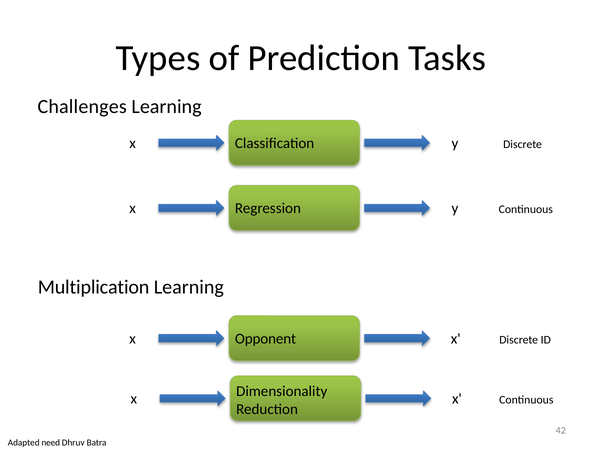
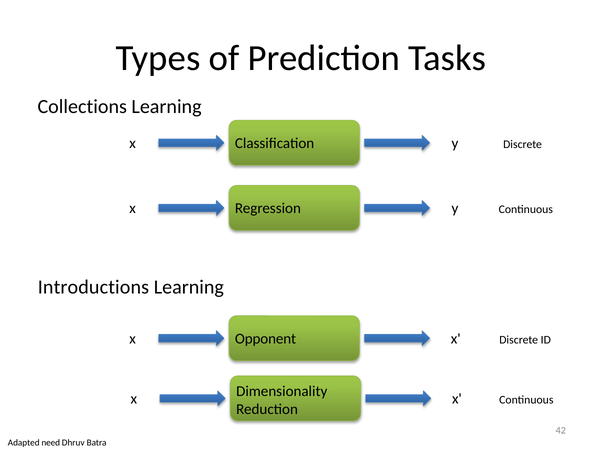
Challenges: Challenges -> Collections (82, 107)
Multiplication: Multiplication -> Introductions (93, 287)
